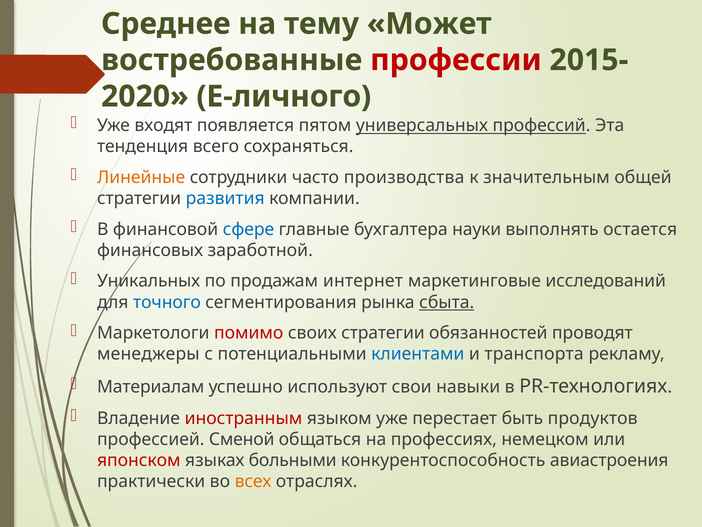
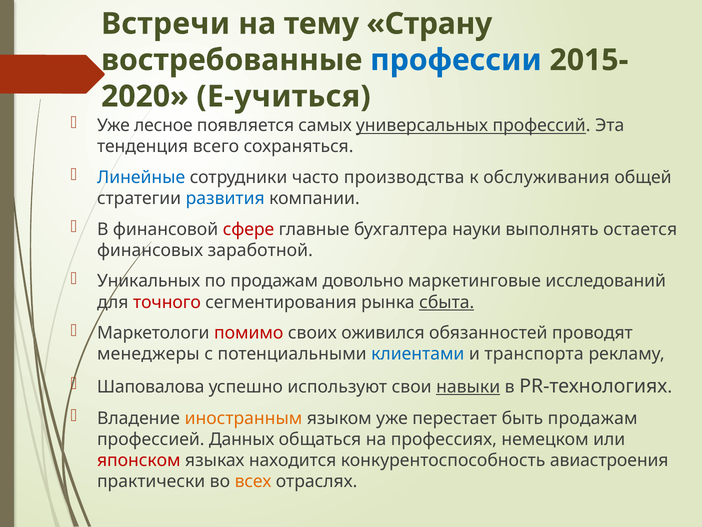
Среднее: Среднее -> Встречи (166, 24)
Может: Может -> Страну (429, 24)
профессии colour: red -> blue (456, 60)
E-личного: E-личного -> E-учиться (284, 96)
входят: входят -> лесное (163, 125)
пятом: пятом -> самых (325, 125)
Линейные colour: orange -> blue (141, 177)
значительным: значительным -> обслуживания (546, 177)
сфере colour: blue -> red (248, 229)
интернет: интернет -> довольно (363, 281)
точного colour: blue -> red (167, 302)
своих стратегии: стратегии -> оживился (383, 333)
Материалам: Материалам -> Шаповалова (151, 387)
навыки underline: none -> present (468, 387)
иностранным colour: red -> orange (243, 418)
быть продуктов: продуктов -> продажам (593, 418)
Сменой: Сменой -> Данных (242, 439)
больными: больными -> находится (293, 460)
